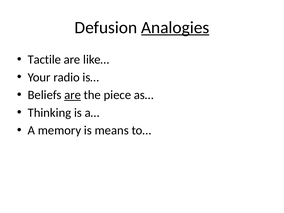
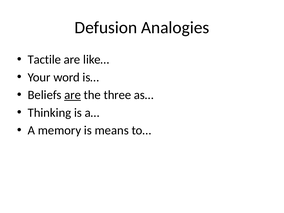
Analogies underline: present -> none (175, 27)
radio: radio -> word (67, 77)
piece: piece -> three (117, 95)
